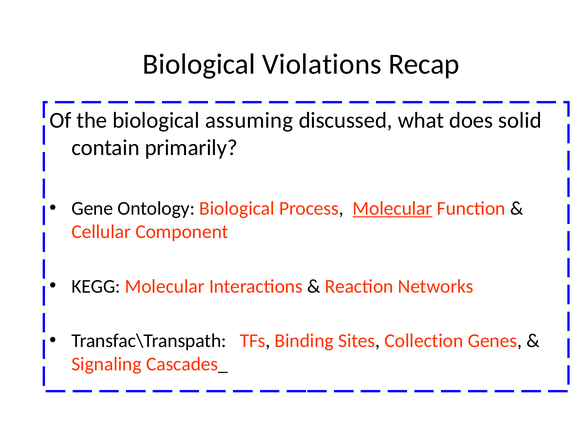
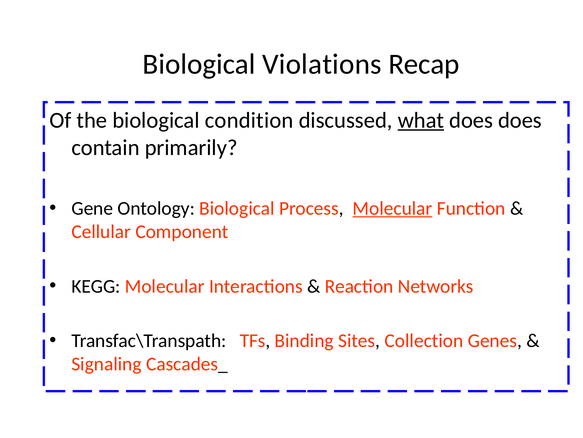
assuming: assuming -> condition (249, 120)
what underline: none -> present (421, 120)
does solid: solid -> does (520, 120)
